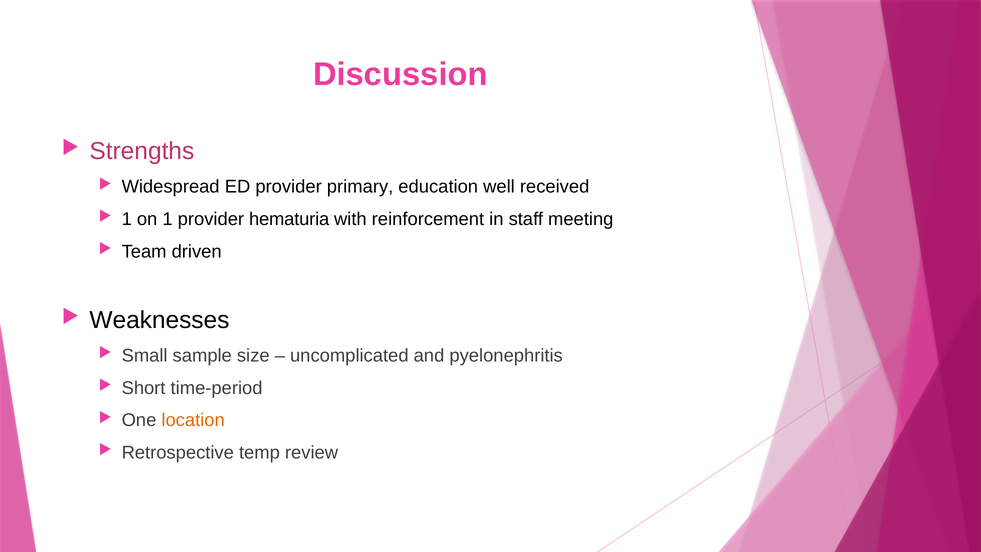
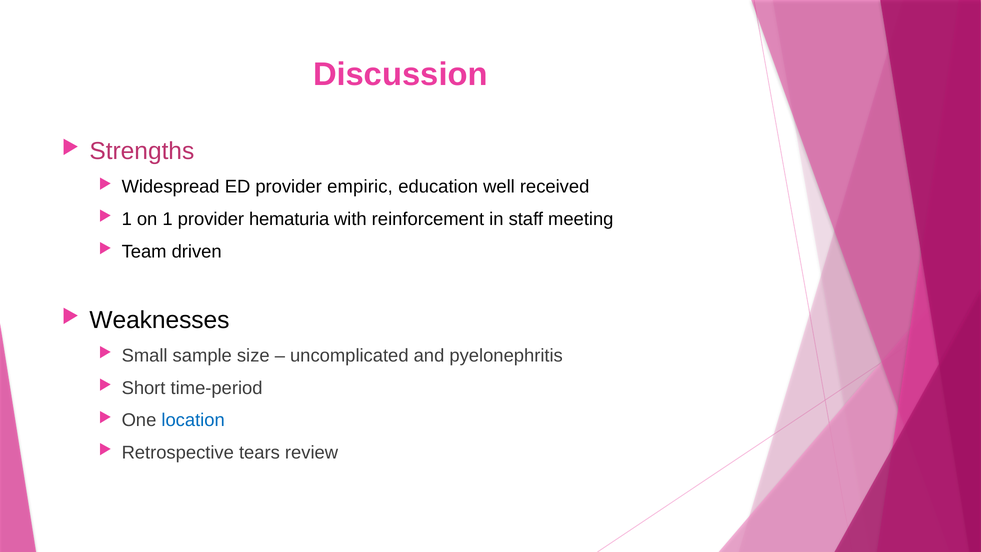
primary: primary -> empiric (360, 187)
location colour: orange -> blue (193, 420)
temp: temp -> tears (259, 453)
